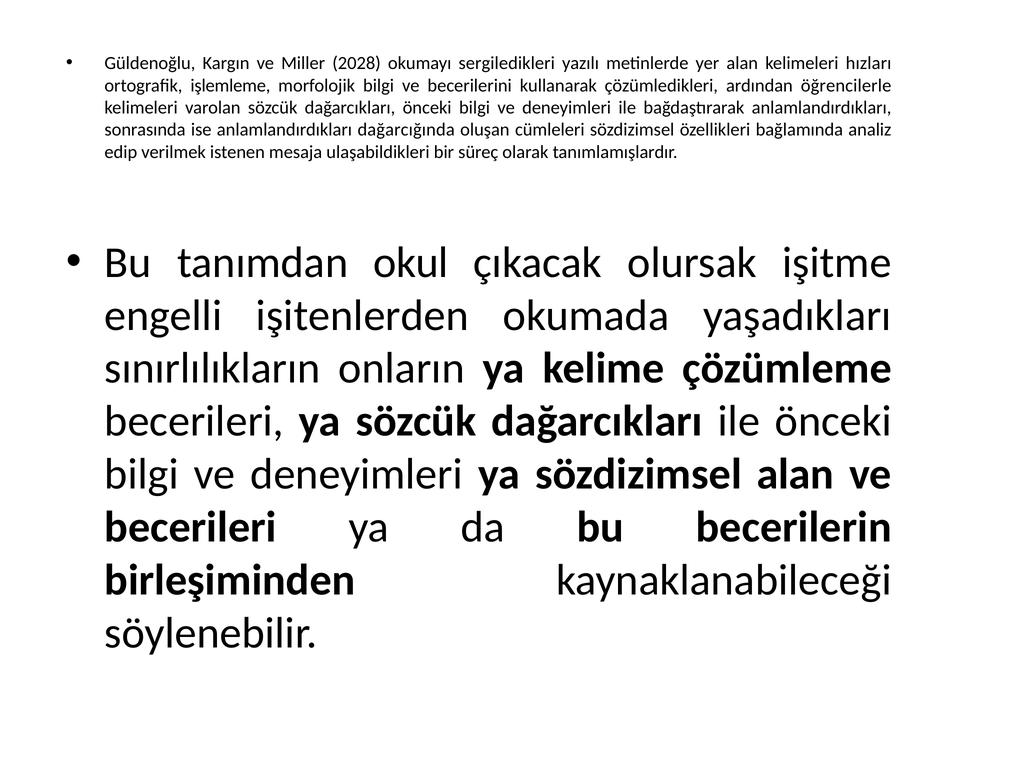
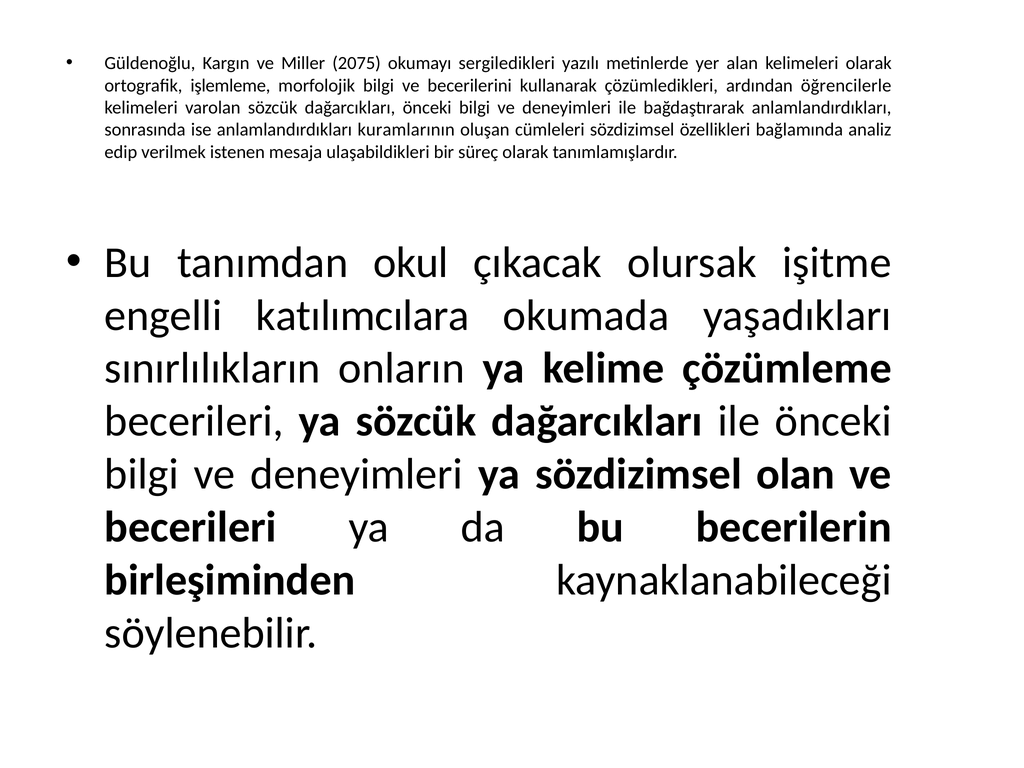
2028: 2028 -> 2075 (357, 63)
kelimeleri hızları: hızları -> olarak (869, 63)
dağarcığında: dağarcığında -> kuramlarının (406, 130)
işitenlerden: işitenlerden -> katılımcılara (363, 316)
sözdizimsel alan: alan -> olan (796, 474)
